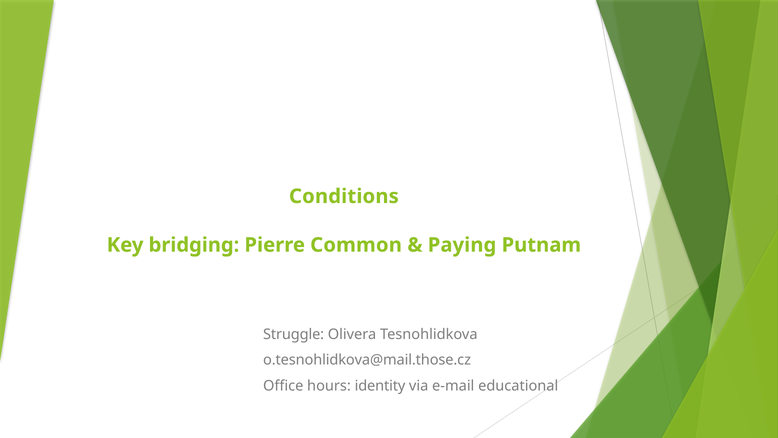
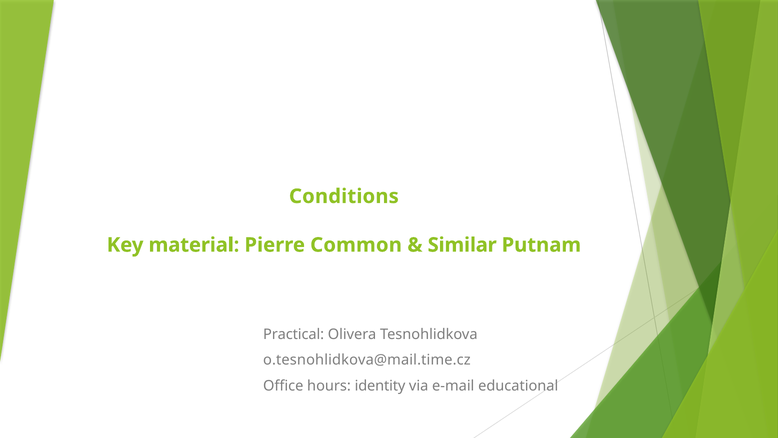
bridging: bridging -> material (194, 245)
Paying: Paying -> Similar (462, 245)
Struggle: Struggle -> Practical (294, 334)
o.tesnohlidkova@mail.those.cz: o.tesnohlidkova@mail.those.cz -> o.tesnohlidkova@mail.time.cz (367, 360)
